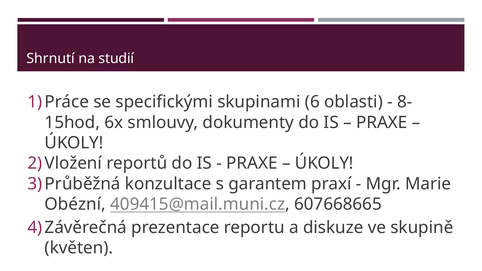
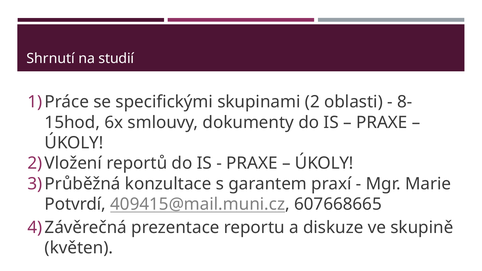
6: 6 -> 2 (312, 102)
Obézní: Obézní -> Potvrdí (75, 204)
